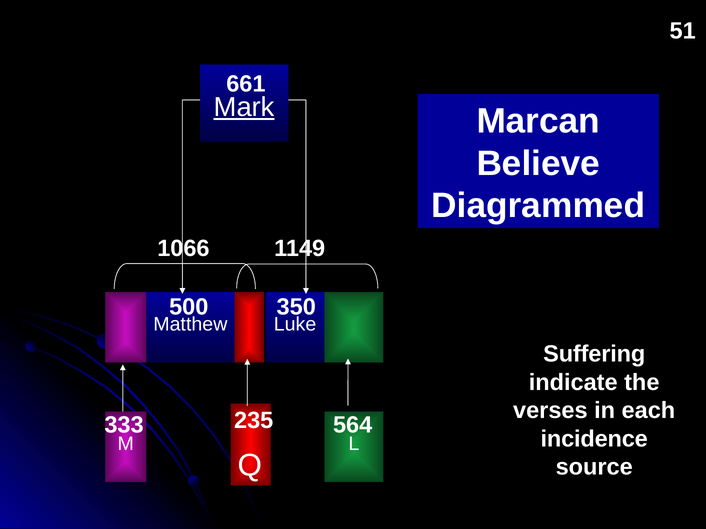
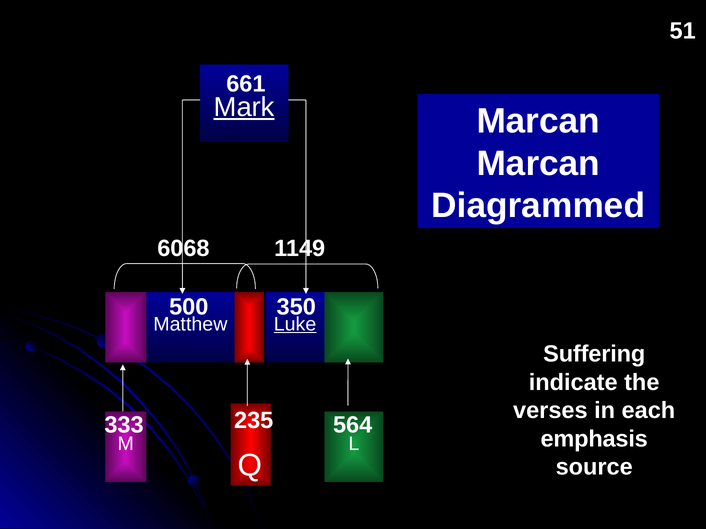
Believe: Believe -> Marcan (538, 164)
1066: 1066 -> 6068 (183, 249)
Luke underline: none -> present (295, 324)
incidence: incidence -> emphasis (594, 439)
